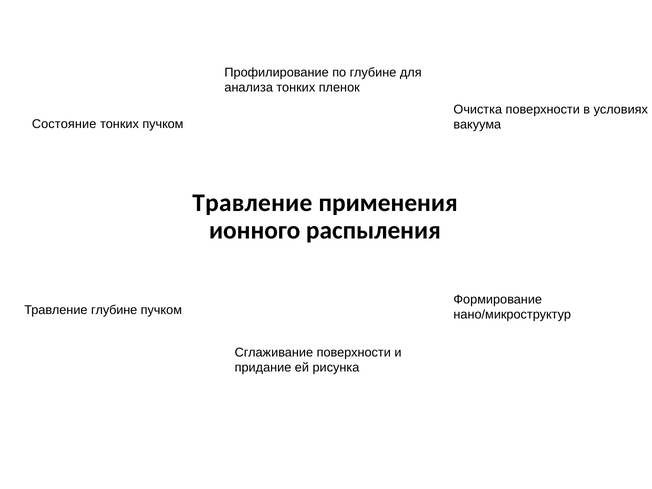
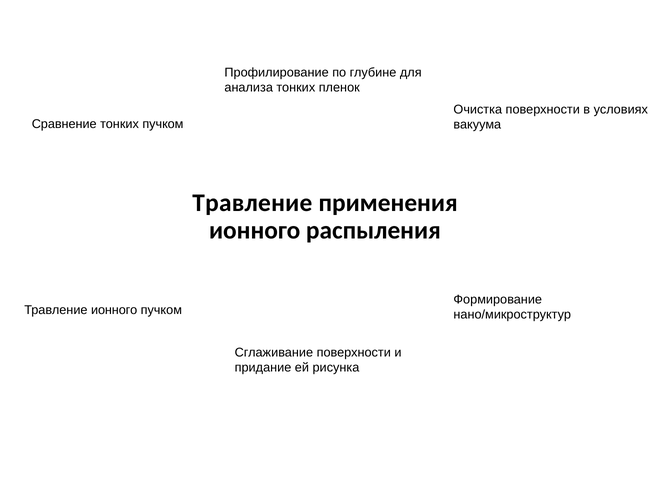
Состояние: Состояние -> Сравнение (64, 124)
Травление глубине: глубине -> ионного (114, 310)
